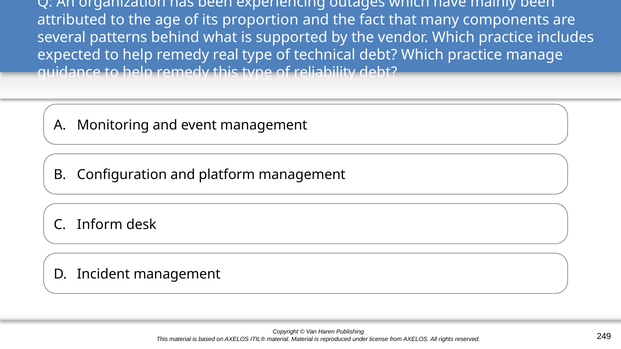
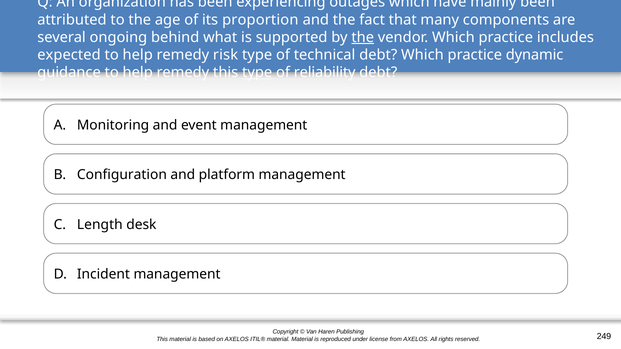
patterns: patterns -> ongoing (118, 37)
the underline: none -> present (363, 37)
real: real -> risk (226, 55)
manage: manage -> dynamic (535, 55)
Inform: Inform -> Length (100, 225)
